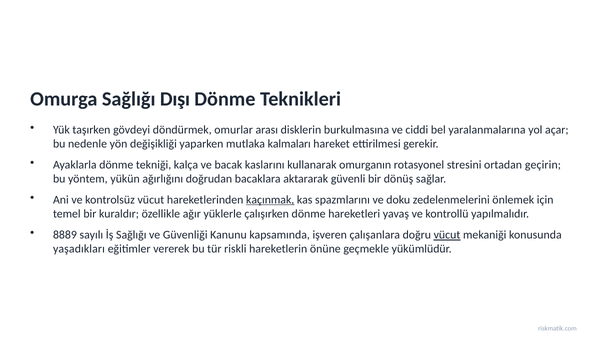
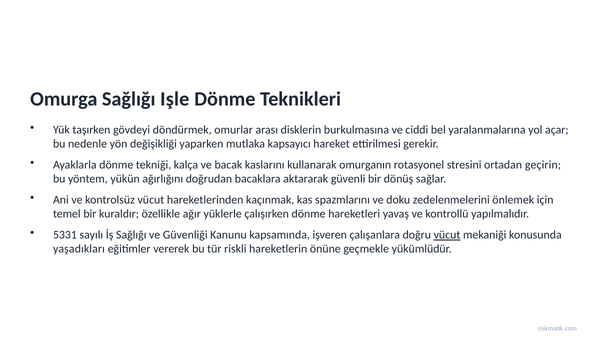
Dışı: Dışı -> Işle (175, 99)
kalmaları: kalmaları -> kapsayıcı (289, 144)
kaçınmak underline: present -> none (270, 200)
8889: 8889 -> 5331 (65, 235)
